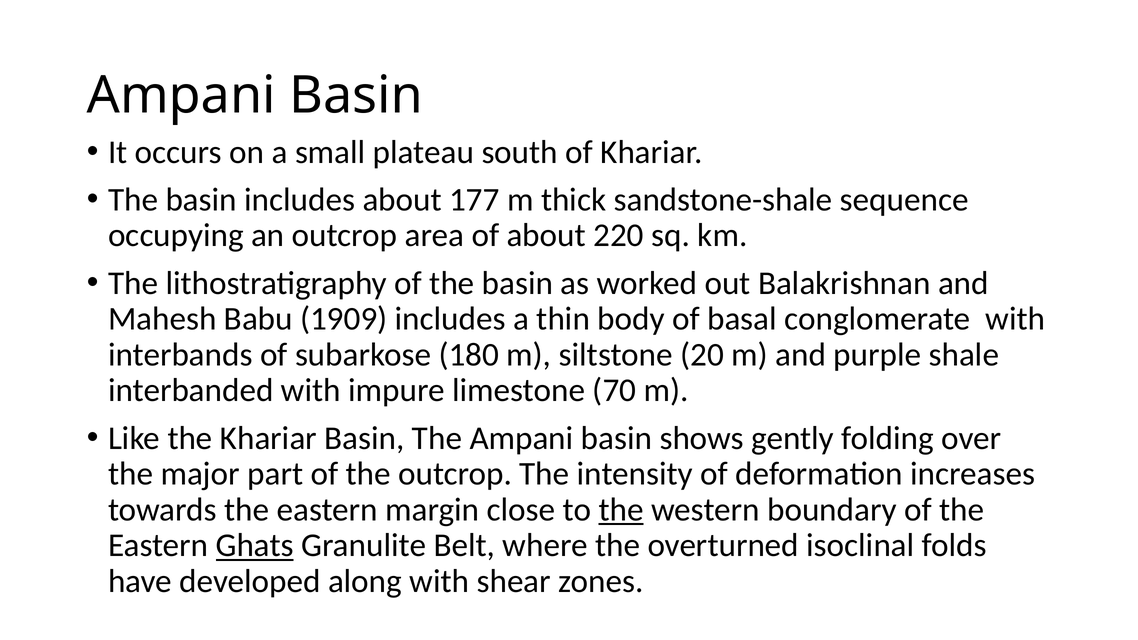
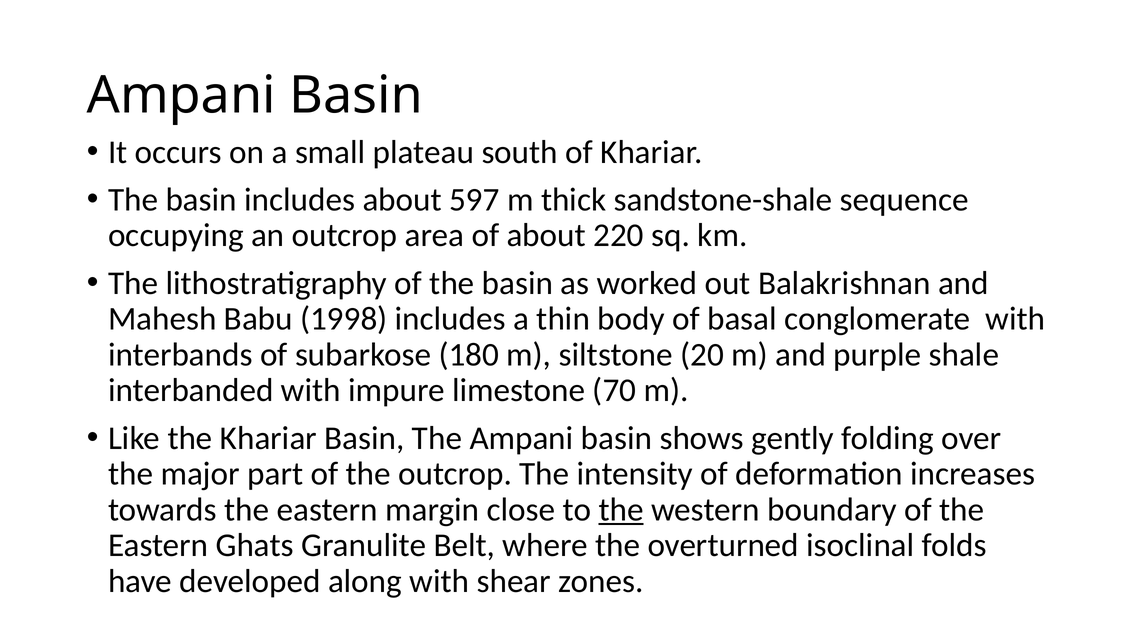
177: 177 -> 597 (474, 200)
1909: 1909 -> 1998 (344, 319)
Ghats underline: present -> none (255, 546)
